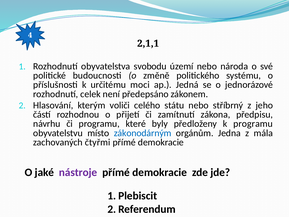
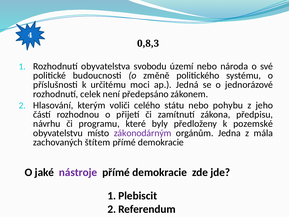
2,1,1: 2,1,1 -> 0,8,3 (148, 43)
stříbrný: stříbrný -> pohybu (228, 105)
k programu: programu -> pozemské (253, 124)
zákonodárným colour: blue -> purple (143, 133)
čtyřmi: čtyřmi -> štítem (98, 142)
